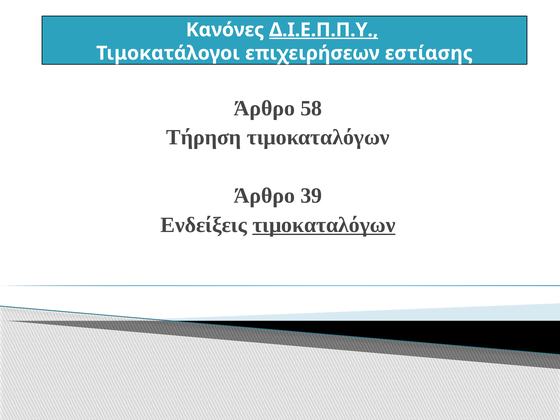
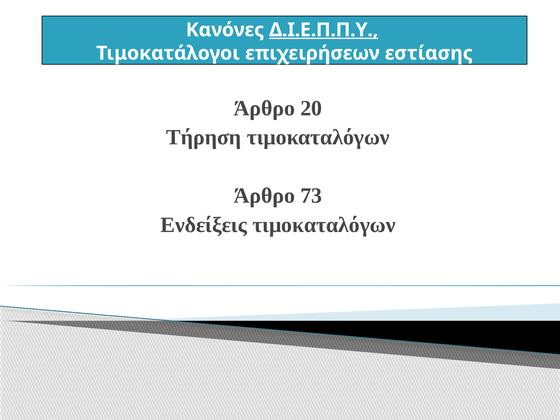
58: 58 -> 20 (311, 108)
39: 39 -> 73 (311, 196)
τιμοκαταλόγων underline: present -> none (324, 225)
